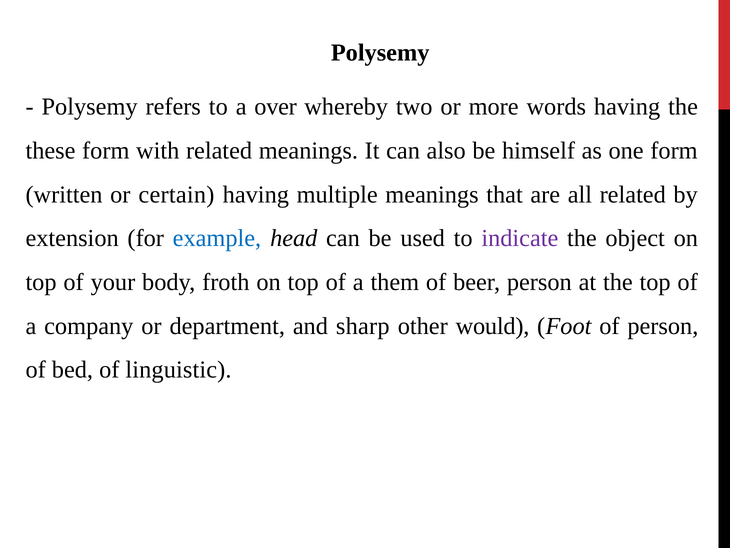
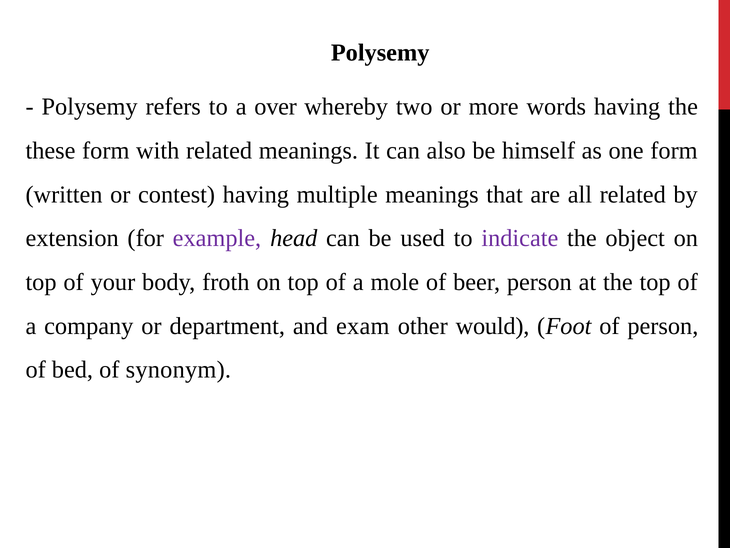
certain: certain -> contest (177, 194)
example colour: blue -> purple (217, 238)
them: them -> mole (395, 282)
sharp: sharp -> exam (363, 326)
linguistic: linguistic -> synonym (178, 370)
